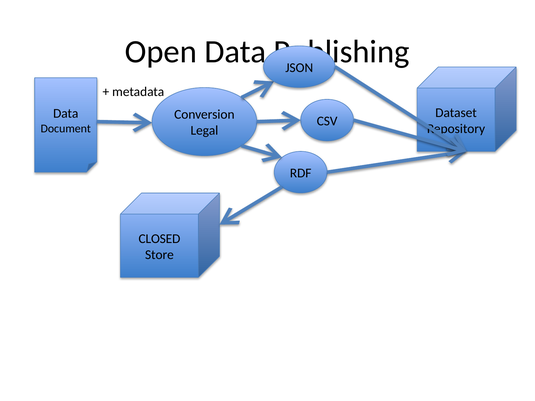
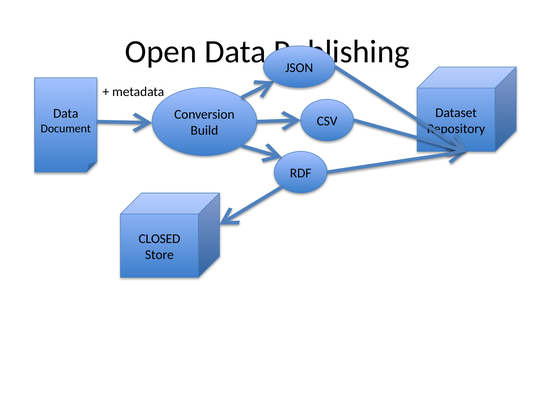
Legal: Legal -> Build (204, 131)
